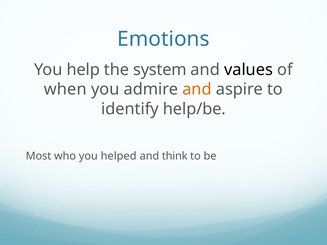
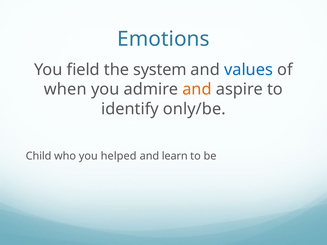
help: help -> field (83, 70)
values colour: black -> blue (248, 70)
help/be: help/be -> only/be (194, 109)
Most: Most -> Child (39, 156)
think: think -> learn (175, 156)
